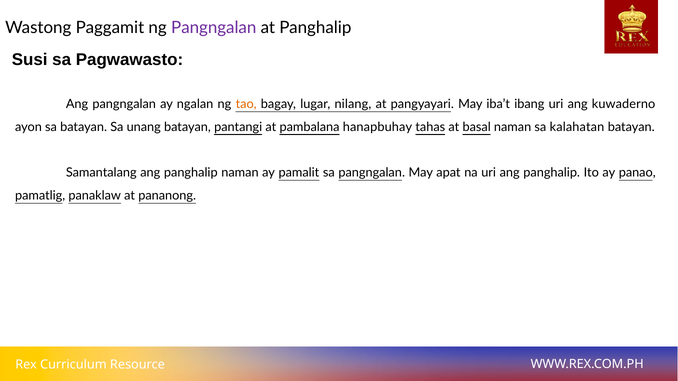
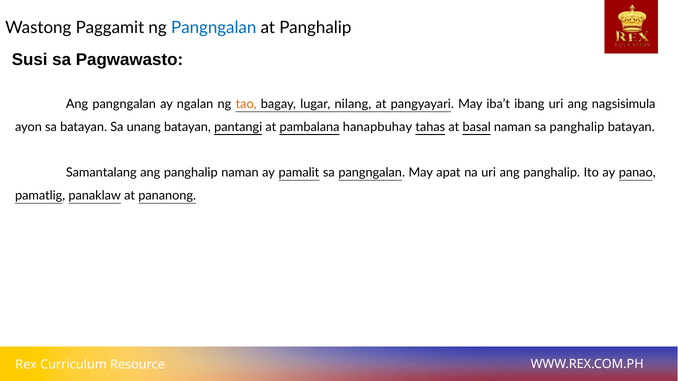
Pangngalan colour: purple -> blue (214, 28)
kuwaderno: kuwaderno -> nagsisimula (624, 104)
sa kalahatan: kalahatan -> panghalip (577, 127)
